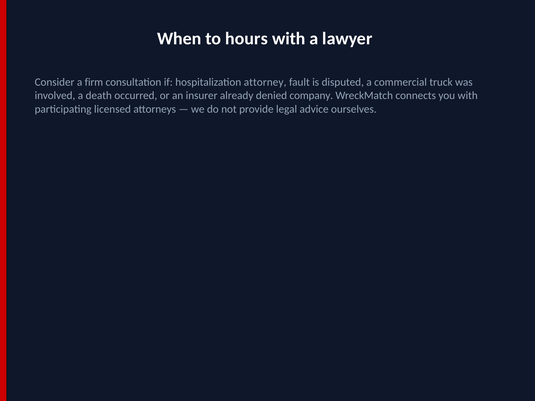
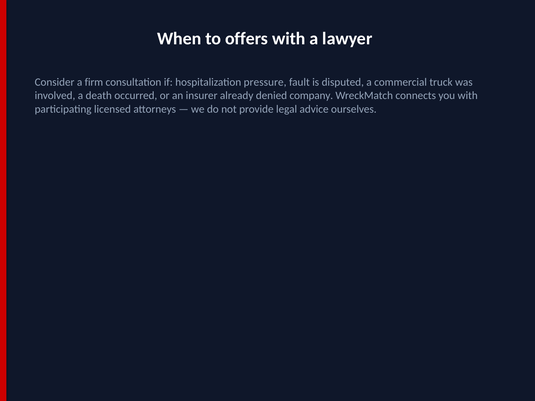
hours: hours -> offers (247, 39)
attorney: attorney -> pressure (265, 82)
